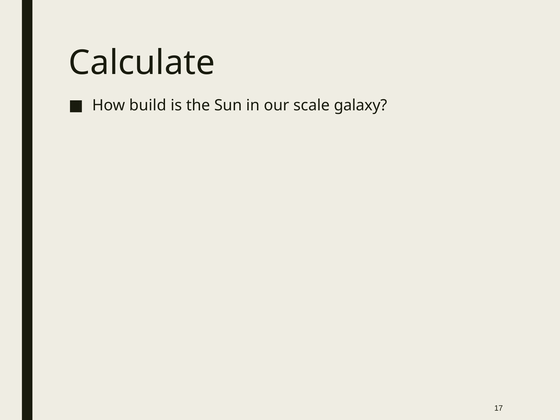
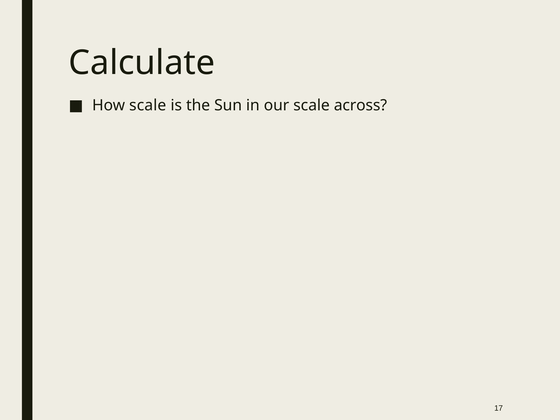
How build: build -> scale (148, 105)
galaxy: galaxy -> across (360, 105)
